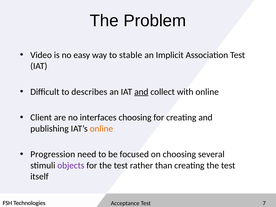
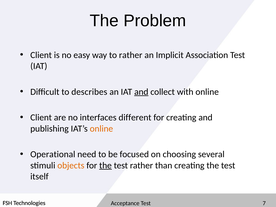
Video: Video -> Client (41, 55)
to stable: stable -> rather (131, 55)
interfaces choosing: choosing -> different (135, 118)
Progression: Progression -> Operational (53, 154)
objects colour: purple -> orange (71, 165)
the underline: none -> present (105, 165)
